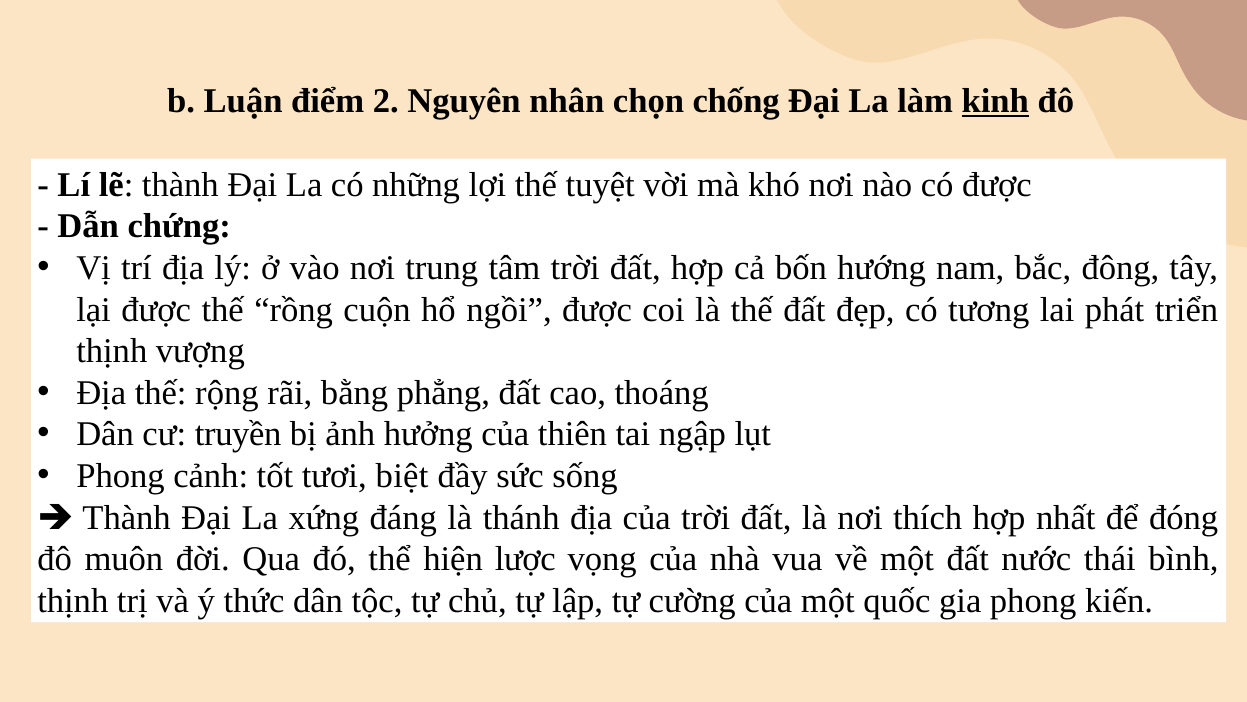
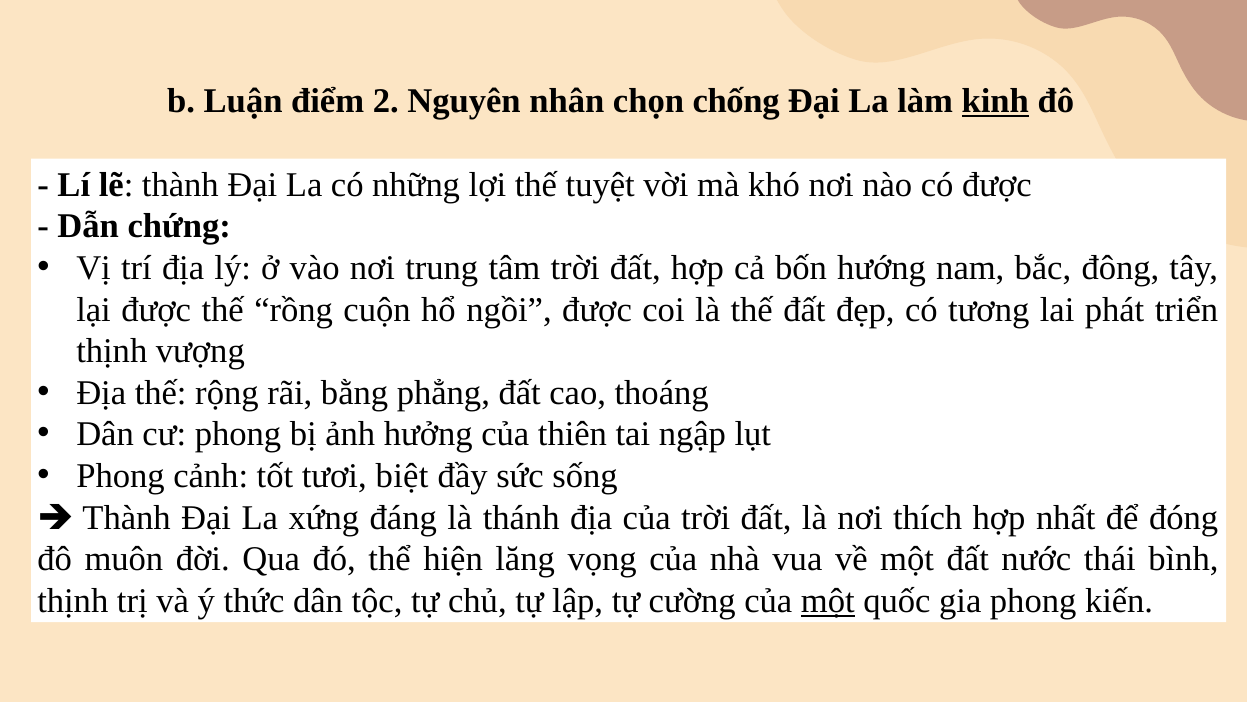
cư truyền: truyền -> phong (238, 434)
lược: lược -> lăng (525, 559)
một underline: none -> present (828, 600)
